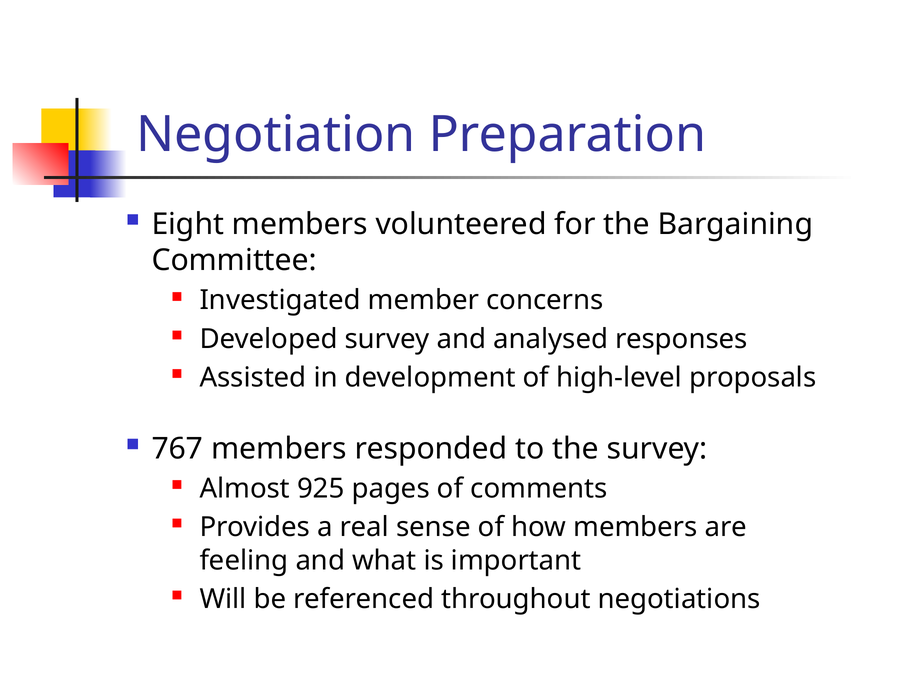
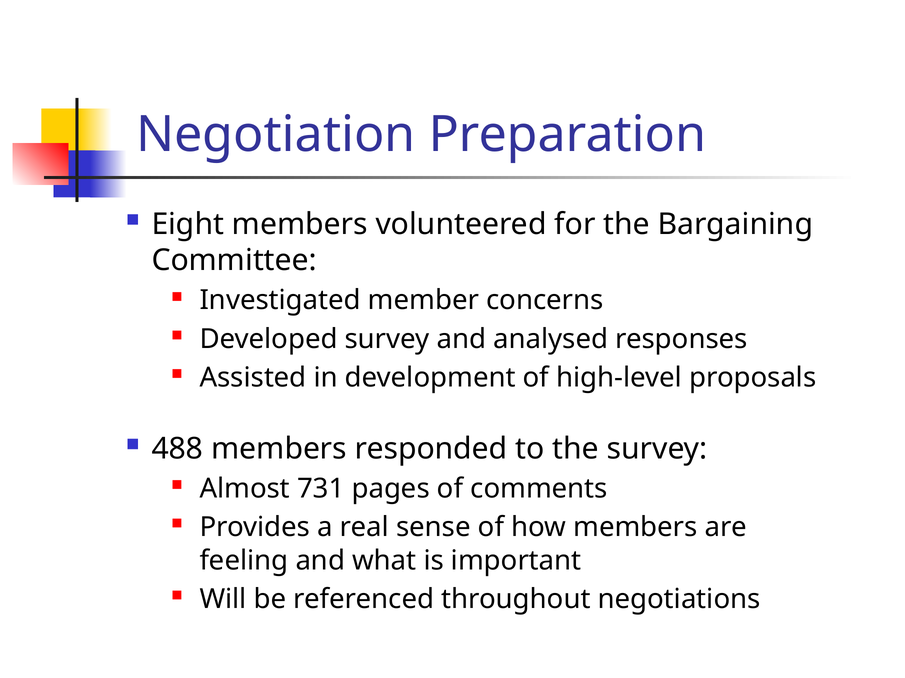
767: 767 -> 488 (177, 449)
925: 925 -> 731 (321, 489)
